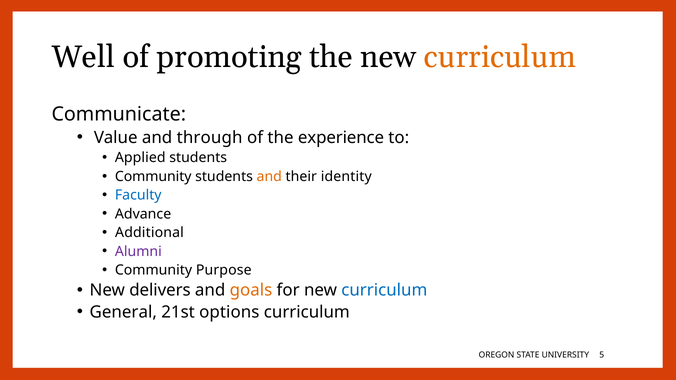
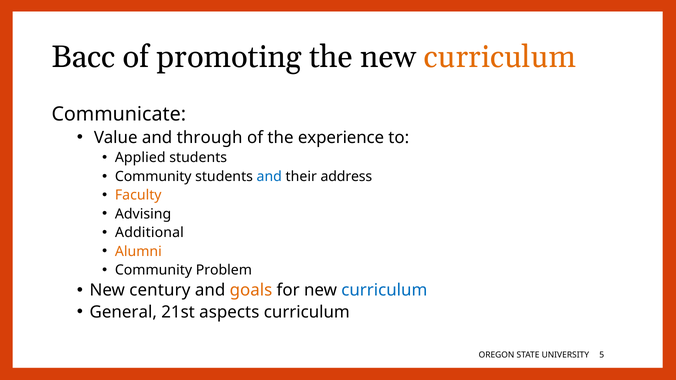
Well: Well -> Bacc (83, 57)
and colour: orange -> blue (269, 177)
identity: identity -> address (346, 177)
Faculty colour: blue -> orange (138, 195)
Advance: Advance -> Advising (143, 214)
Alumni colour: purple -> orange (138, 252)
Purpose: Purpose -> Problem (224, 270)
delivers: delivers -> century (160, 291)
options: options -> aspects (229, 312)
